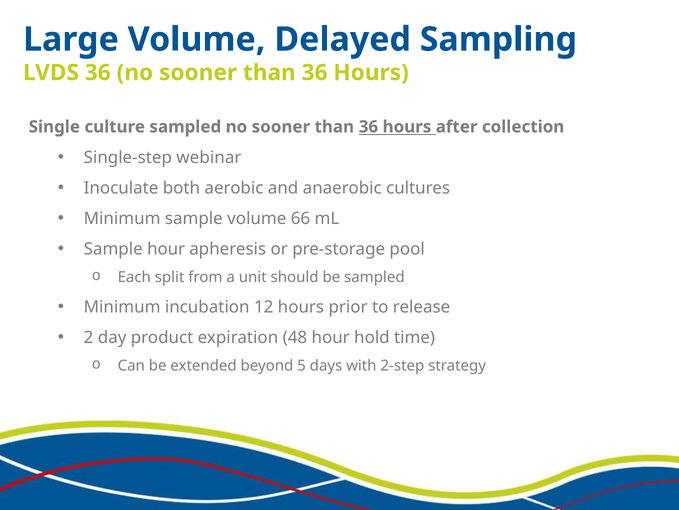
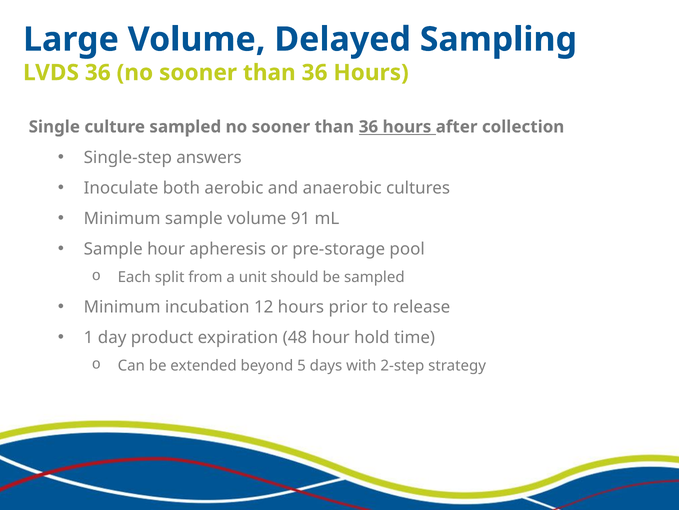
webinar: webinar -> answers (209, 157)
66: 66 -> 91 (300, 218)
2: 2 -> 1 (89, 337)
